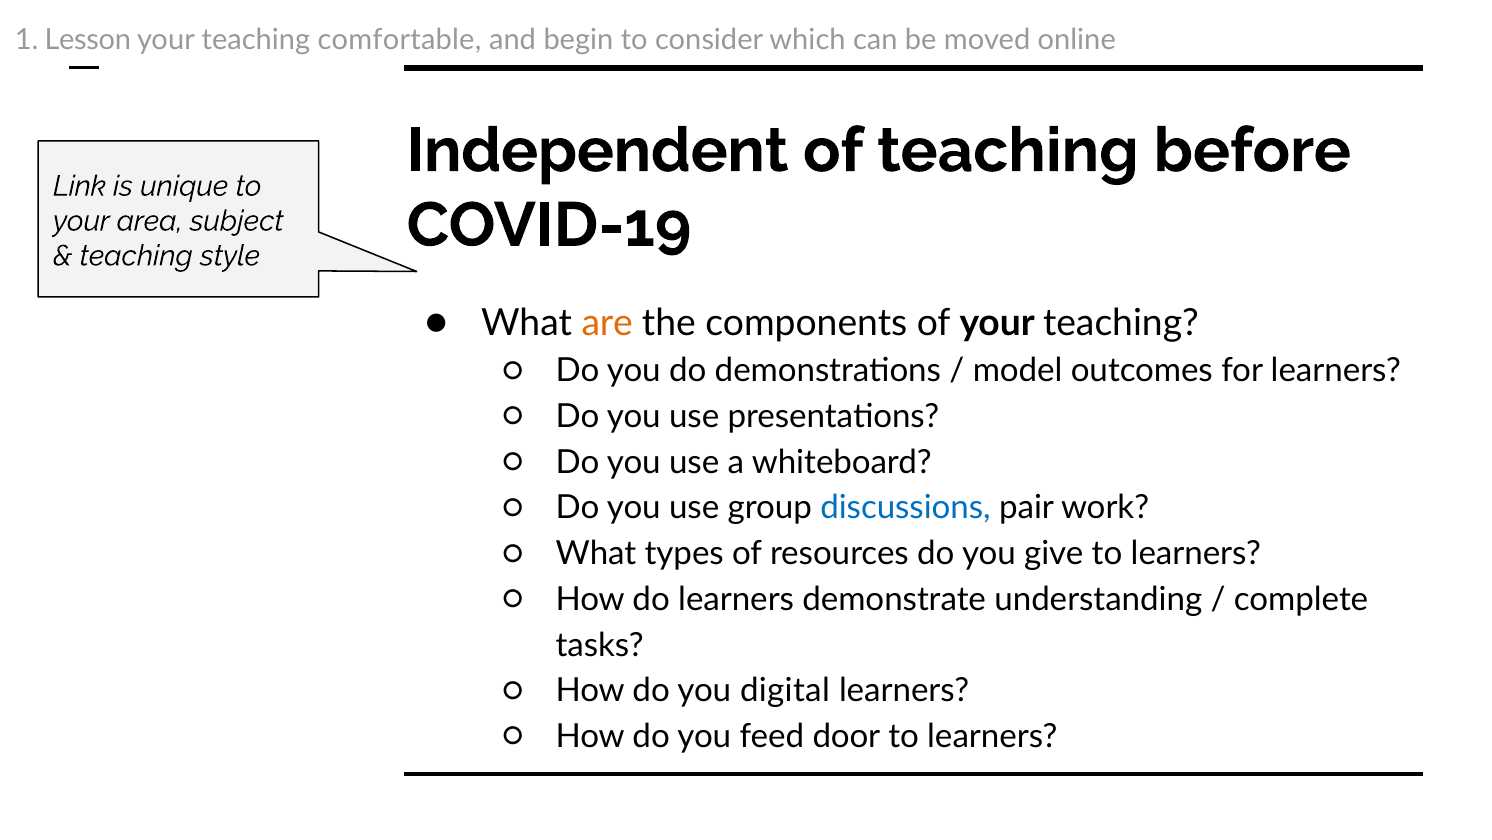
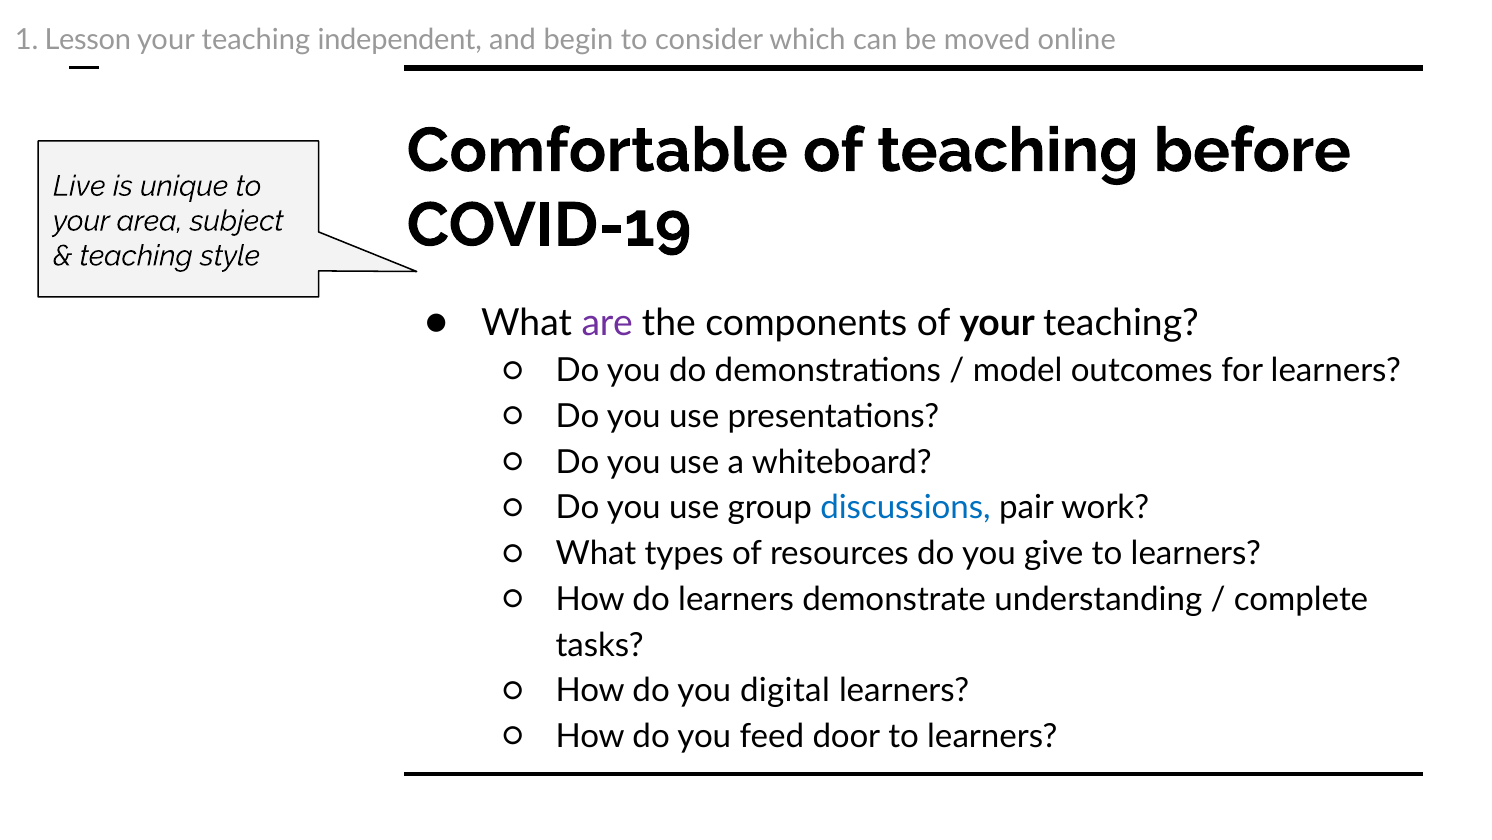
comfortable: comfortable -> independent (400, 40)
Independent: Independent -> Comfortable (597, 151)
Link: Link -> Live (79, 186)
are colour: orange -> purple (607, 323)
